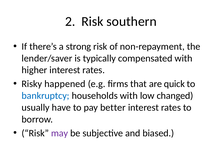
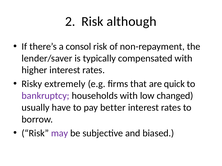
southern: southern -> although (132, 21)
strong: strong -> consol (78, 47)
happened: happened -> extremely (65, 84)
bankruptcy colour: blue -> purple (46, 96)
